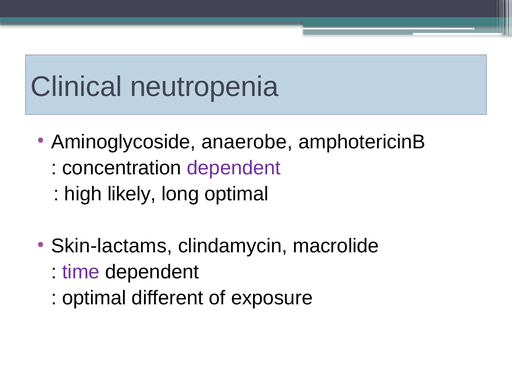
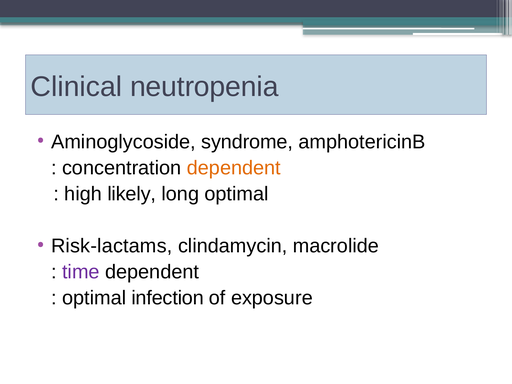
anaerobe: anaerobe -> syndrome (247, 142)
dependent colour: purple -> orange (234, 168)
Skin-lactams: Skin-lactams -> Risk-lactams (112, 246)
different: different -> infection (168, 298)
